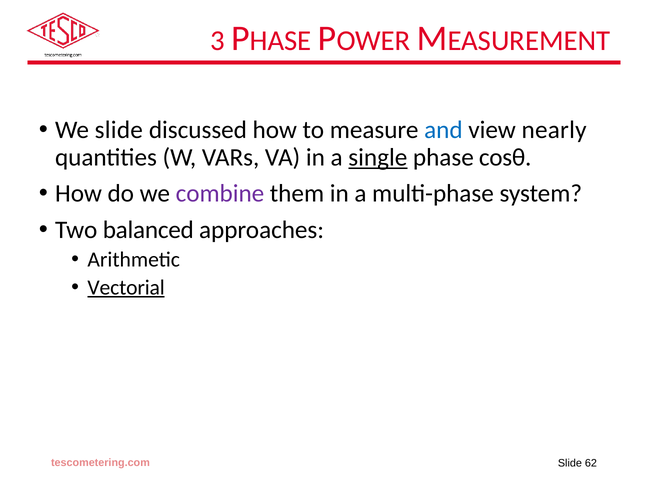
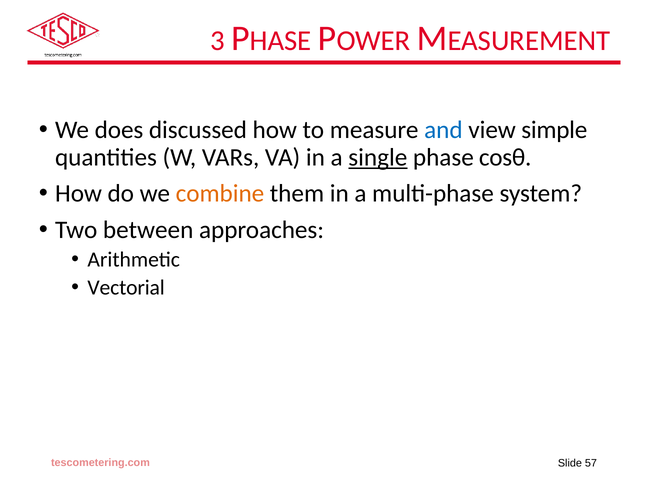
We slide: slide -> does (119, 130)
nearly: nearly -> simple (554, 130)
combine colour: purple -> orange (220, 194)
balanced: balanced -> between (148, 230)
Vectorial underline: present -> none (126, 287)
62: 62 -> 57 (591, 463)
